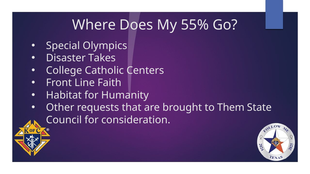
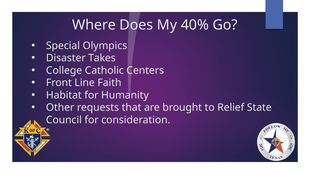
55%: 55% -> 40% (195, 25)
Them: Them -> Relief (231, 108)
